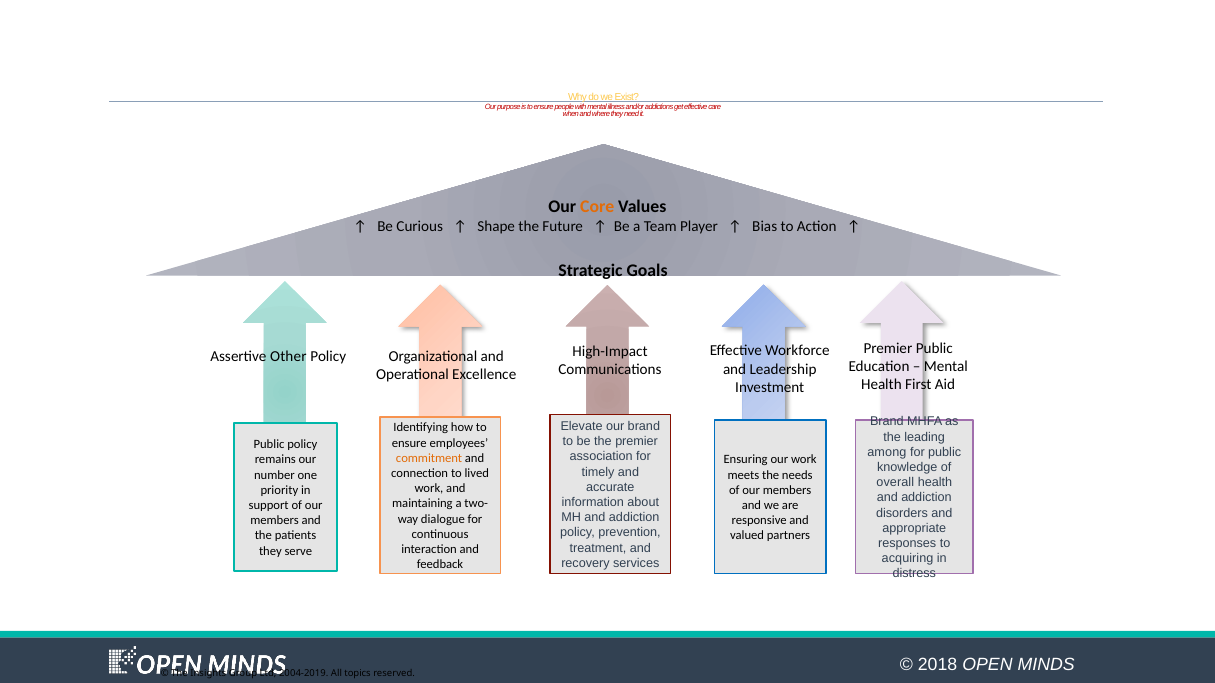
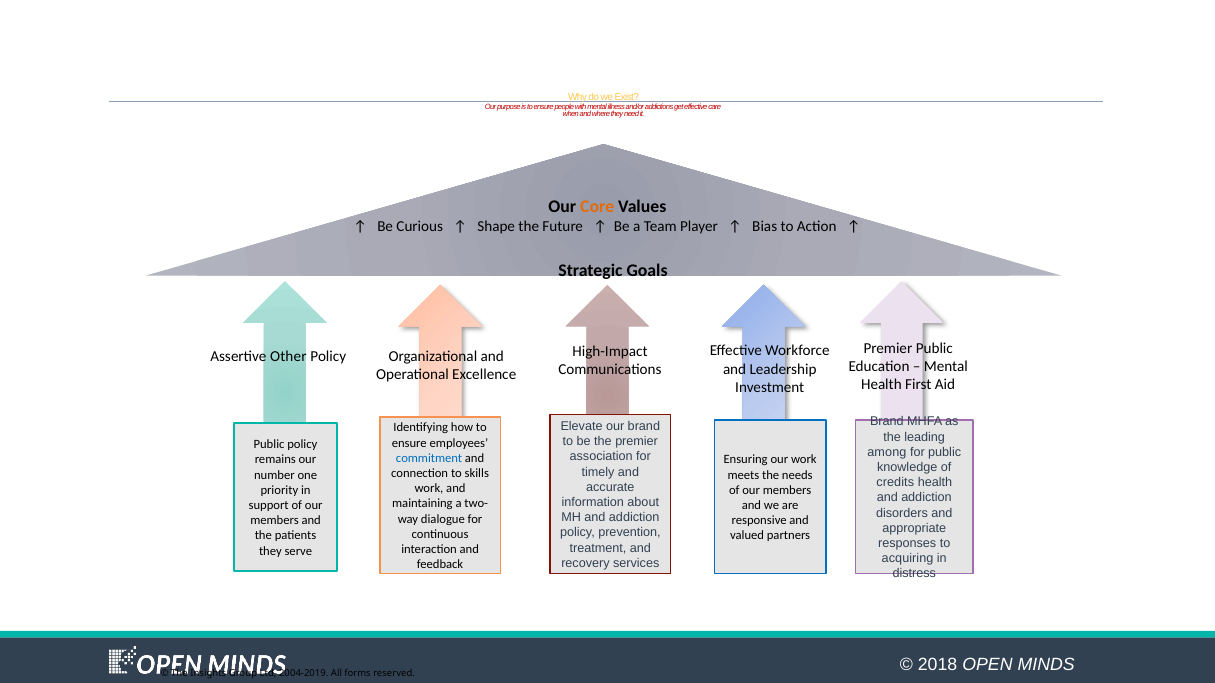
commitment colour: orange -> blue (429, 458)
lived: lived -> skills (477, 474)
overall: overall -> credits (895, 483)
topics: topics -> forms (358, 674)
